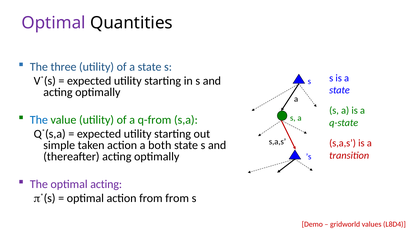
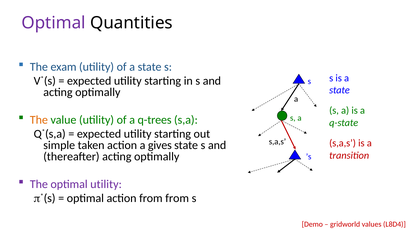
three: three -> exam (64, 67)
The colour: blue -> orange (39, 120)
q-from: q-from -> q-trees (155, 120)
both: both -> gives (160, 145)
optimal acting: acting -> utility (106, 184)
